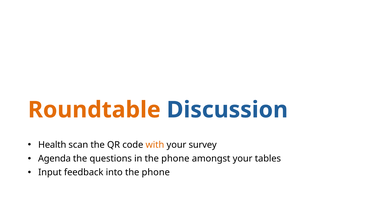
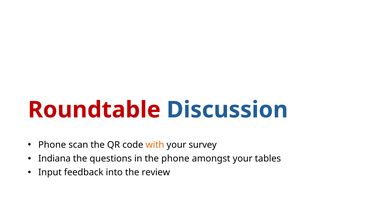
Roundtable colour: orange -> red (94, 110)
Health: Health -> Phone (52, 145)
Agenda: Agenda -> Indiana (54, 159)
into the phone: phone -> review (156, 172)
